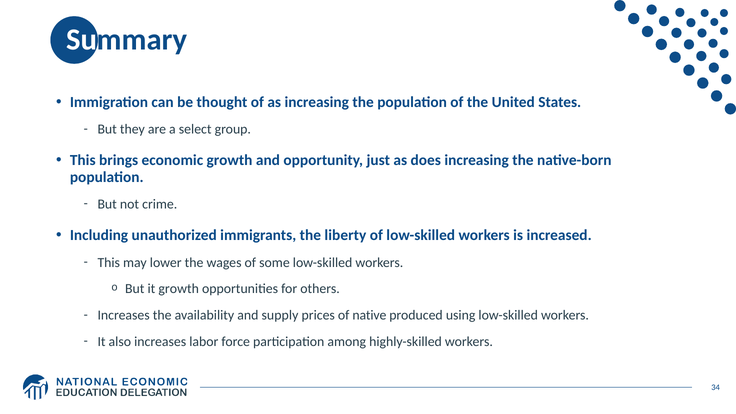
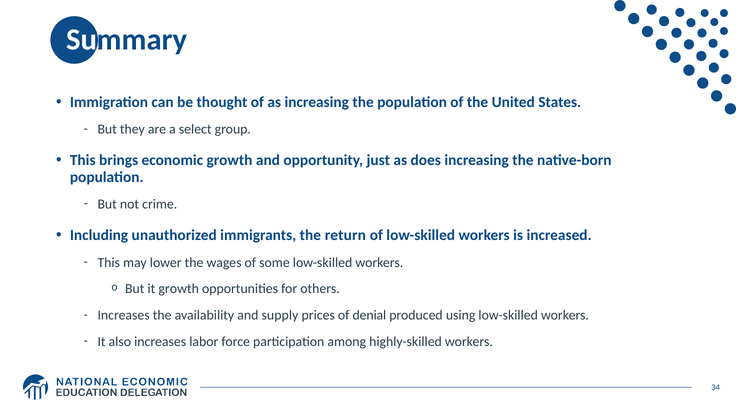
liberty: liberty -> return (345, 235)
native: native -> denial (369, 315)
